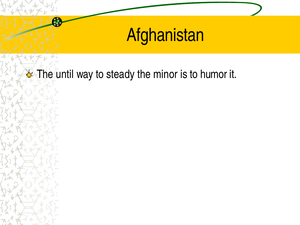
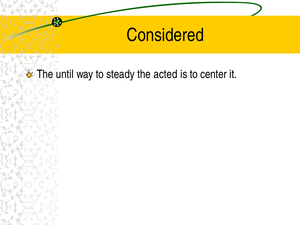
Afghanistan: Afghanistan -> Considered (165, 35)
minor: minor -> acted (166, 74)
humor: humor -> center (214, 74)
